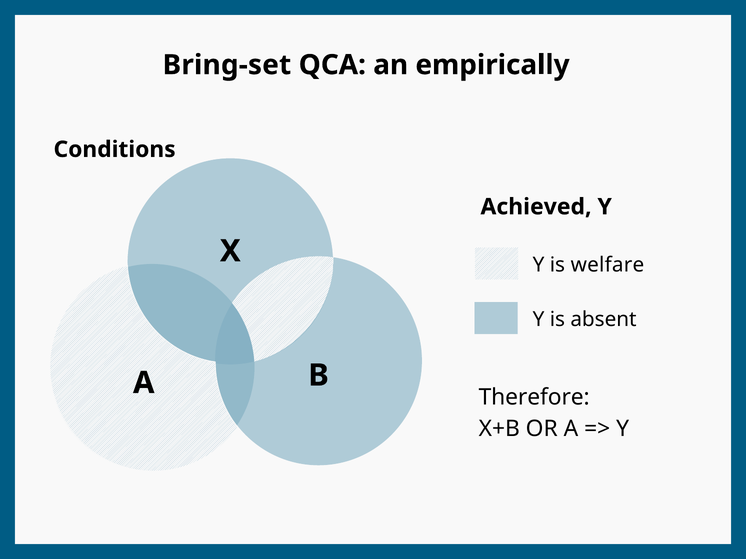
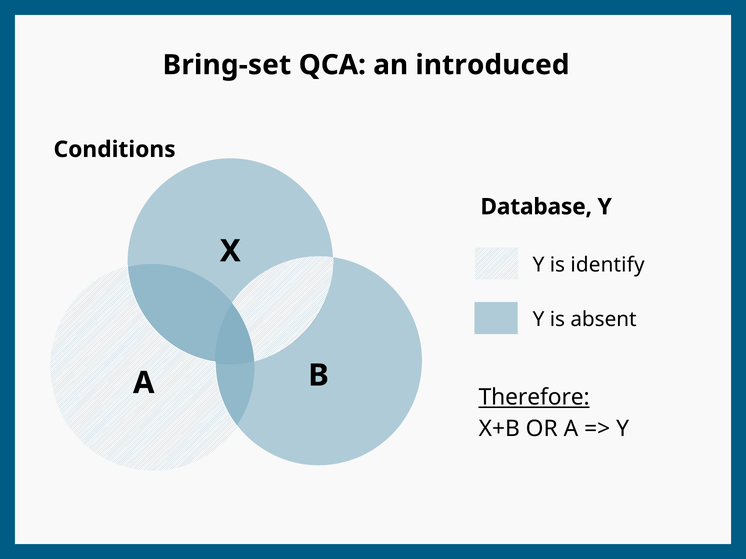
empirically: empirically -> introduced (492, 65)
Achieved: Achieved -> Database (536, 207)
welfare: welfare -> identify (607, 265)
Therefore underline: none -> present (534, 398)
